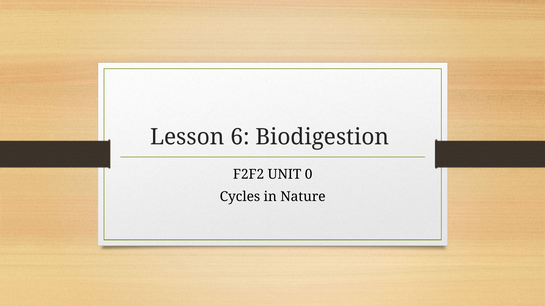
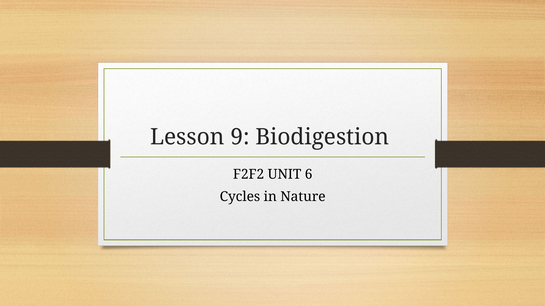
6: 6 -> 9 (240, 137)
0: 0 -> 6 (309, 175)
